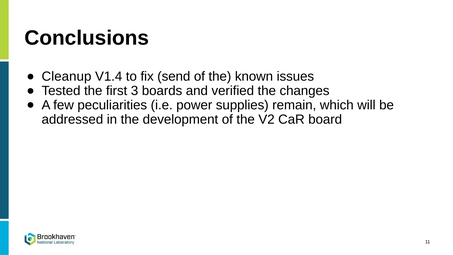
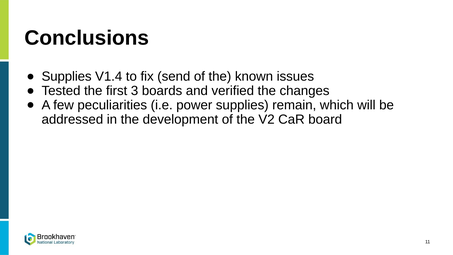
Cleanup: Cleanup -> Supplies (67, 77)
